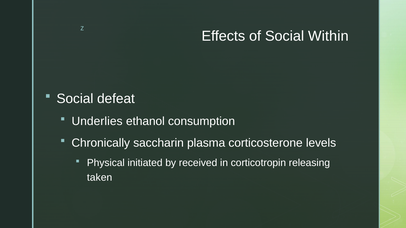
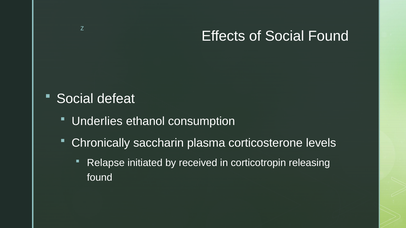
Social Within: Within -> Found (328, 36)
Physical: Physical -> Relapse (106, 163)
taken: taken -> found (100, 178)
